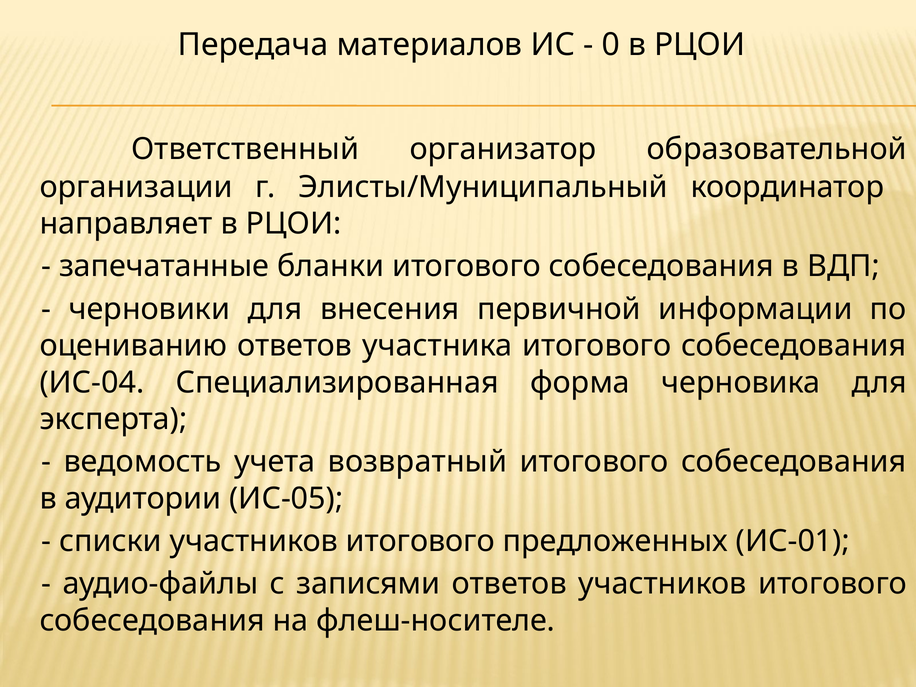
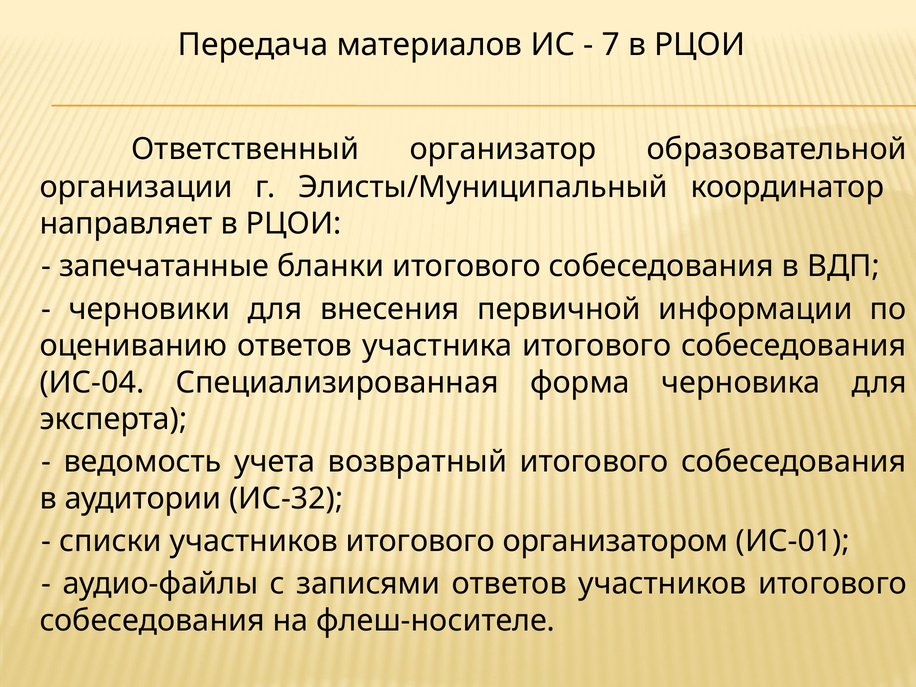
0: 0 -> 7 (611, 45)
ИС-05: ИС-05 -> ИС-32 (286, 498)
предложенных: предложенных -> организатором (616, 541)
